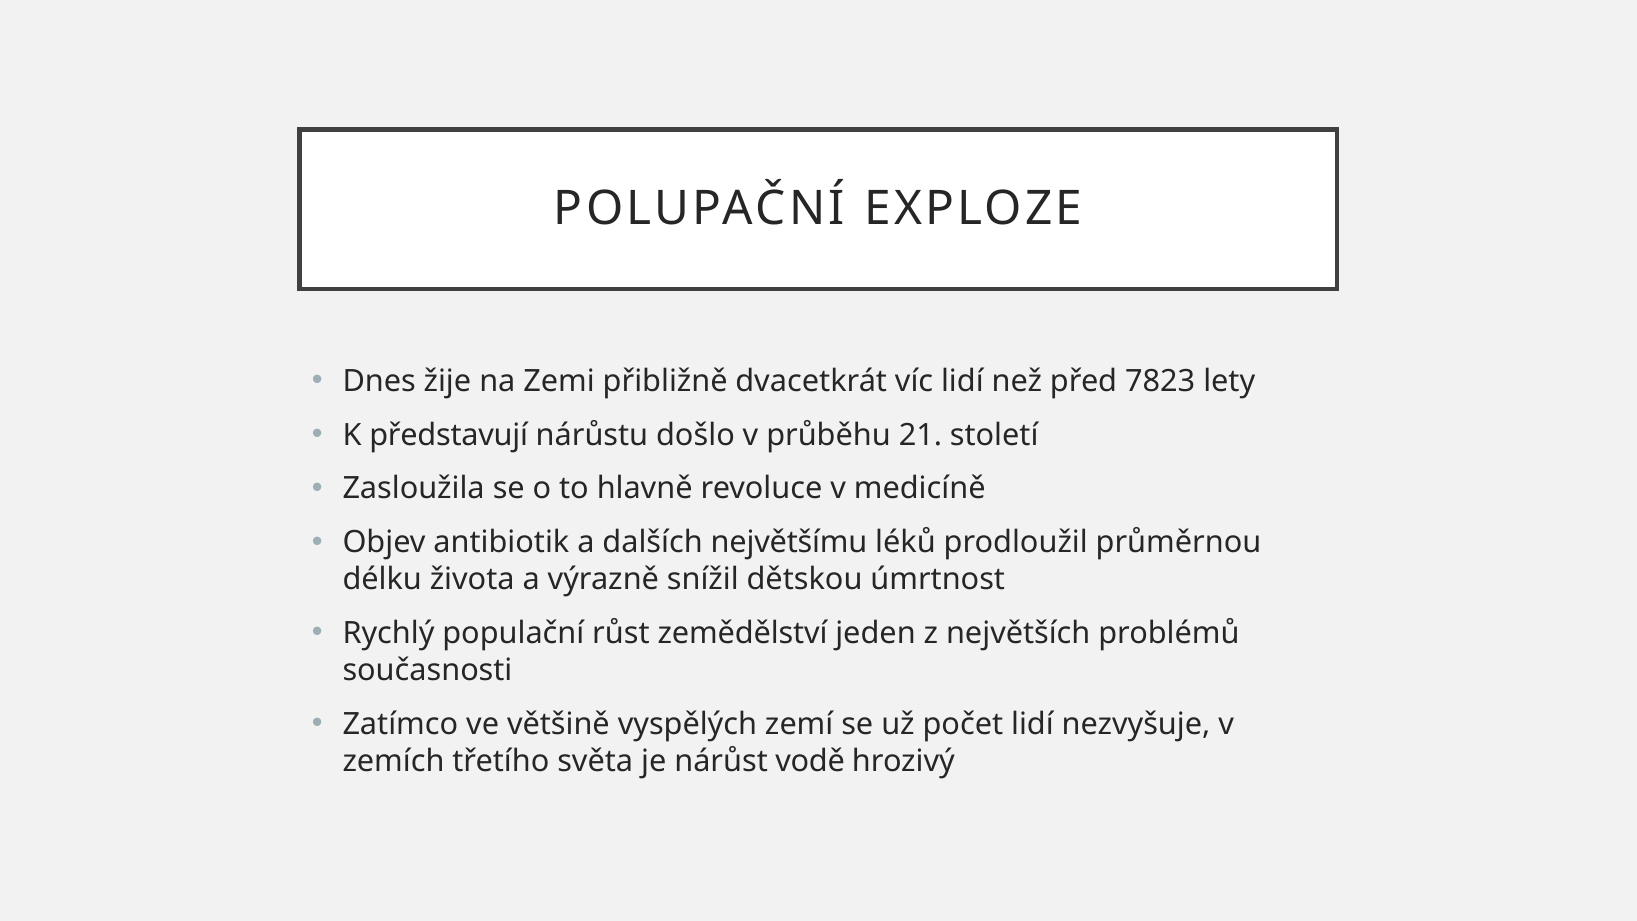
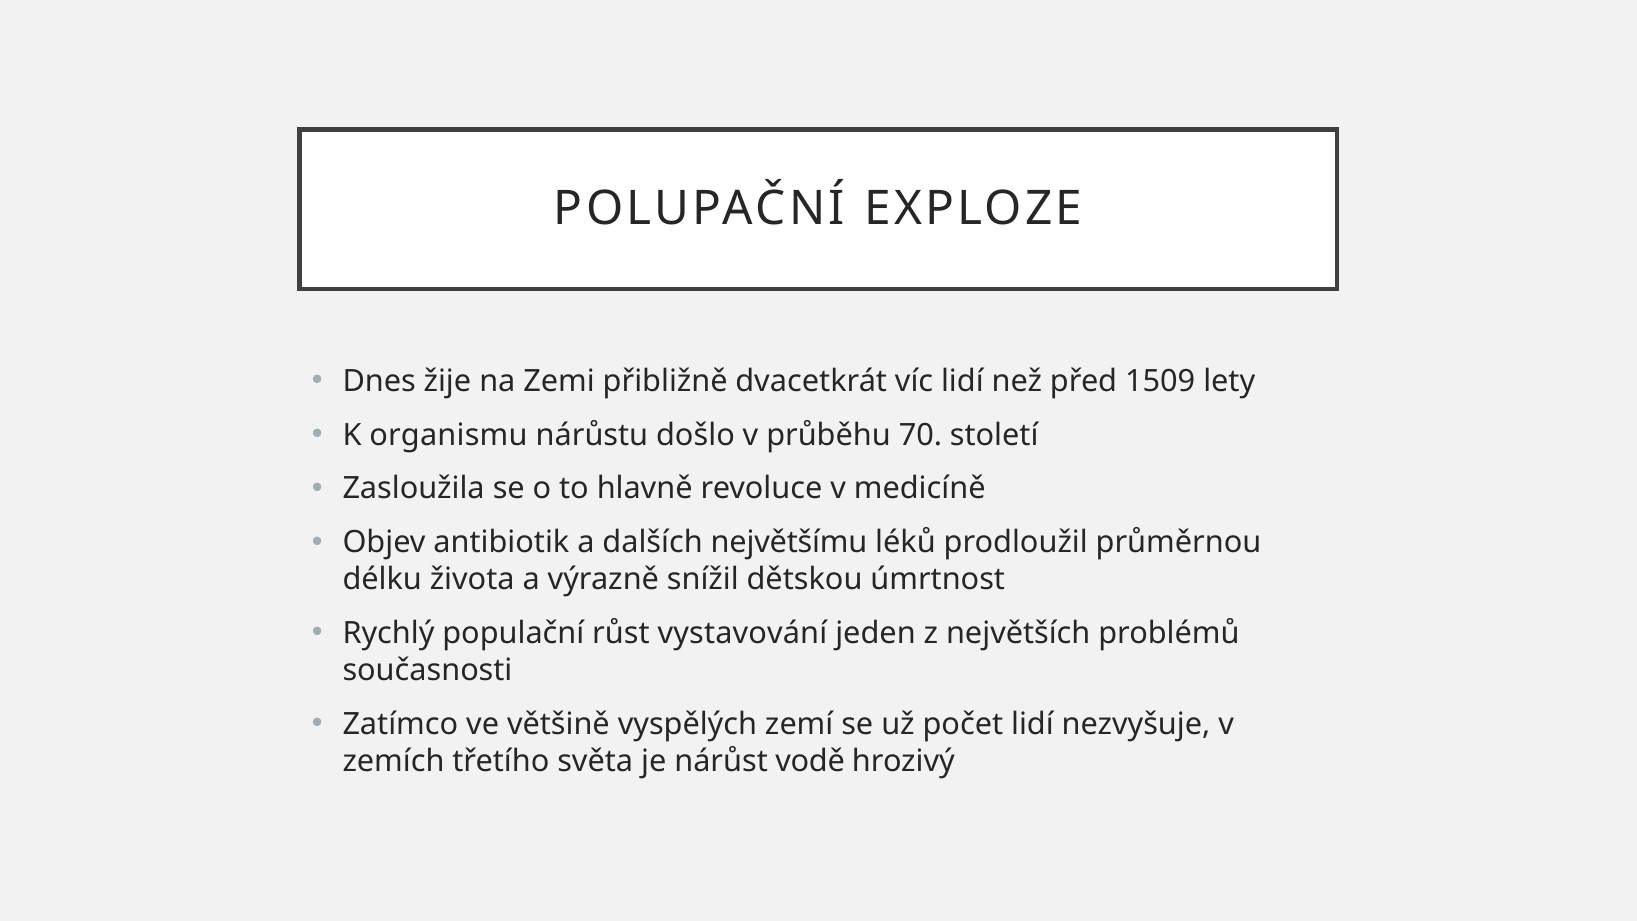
7823: 7823 -> 1509 (1160, 381)
představují: představují -> organismu (448, 435)
21: 21 -> 70 (920, 435)
zemědělství: zemědělství -> vystavování (742, 633)
